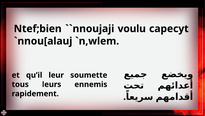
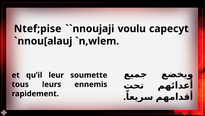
Ntef;bien: Ntef;bien -> Ntef;pise (38, 29)
